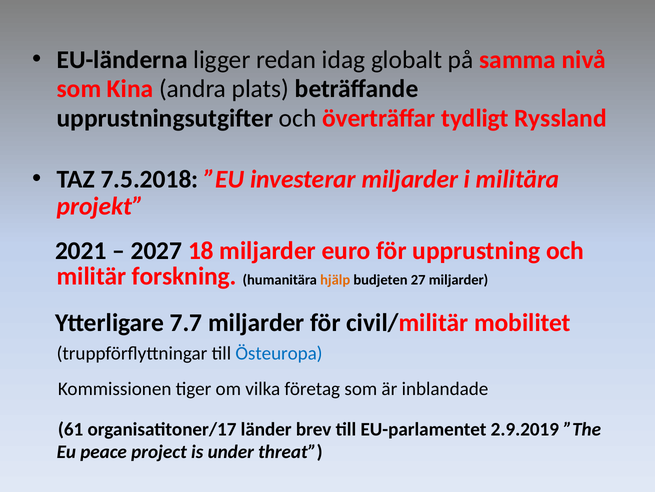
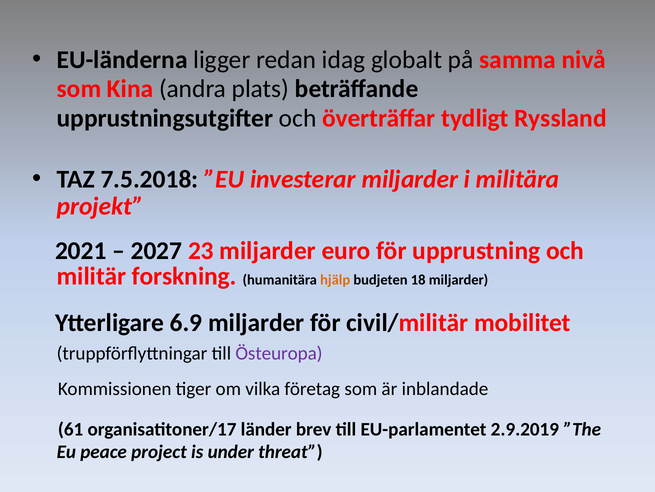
18: 18 -> 23 (201, 250)
27: 27 -> 18 (418, 280)
7.7: 7.7 -> 6.9 (186, 322)
Östeuropa colour: blue -> purple (279, 353)
